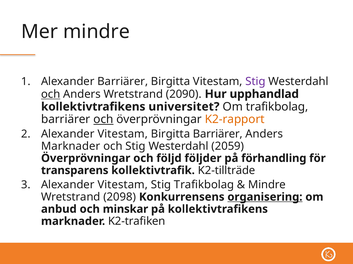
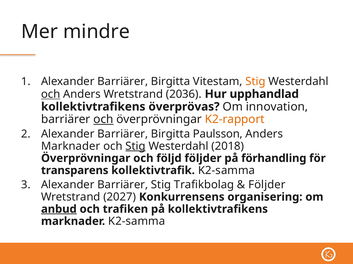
Stig colour: purple -> orange (255, 82)
2090: 2090 -> 2036 (184, 94)
universitet: universitet -> överprövas (184, 107)
Om trafikbolag: trafikbolag -> innovation (277, 107)
Vitestam: Vitestam -> Barriärer (123, 134)
Birgitta Barriärer: Barriärer -> Paulsson (218, 134)
Stig underline: none -> present (136, 147)
2059: 2059 -> 2018 (228, 147)
kollektivtrafik K2-tillträde: K2-tillträde -> K2-samma (227, 171)
Vitestam: Vitestam -> Barriärer (123, 185)
Mindre: Mindre -> Följder (267, 185)
2098: 2098 -> 2027 (120, 197)
organisering underline: present -> none (265, 197)
anbud underline: none -> present (59, 210)
minskar: minskar -> trafiken (125, 210)
marknader K2-trafiken: K2-trafiken -> K2-samma (137, 222)
